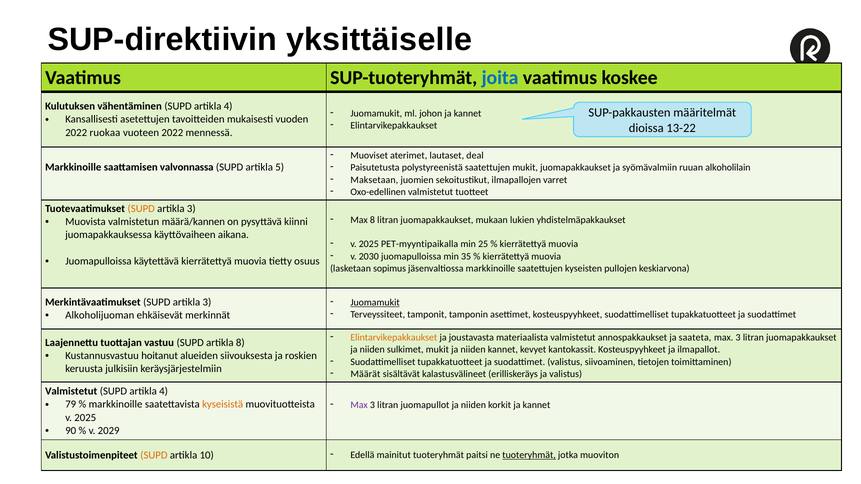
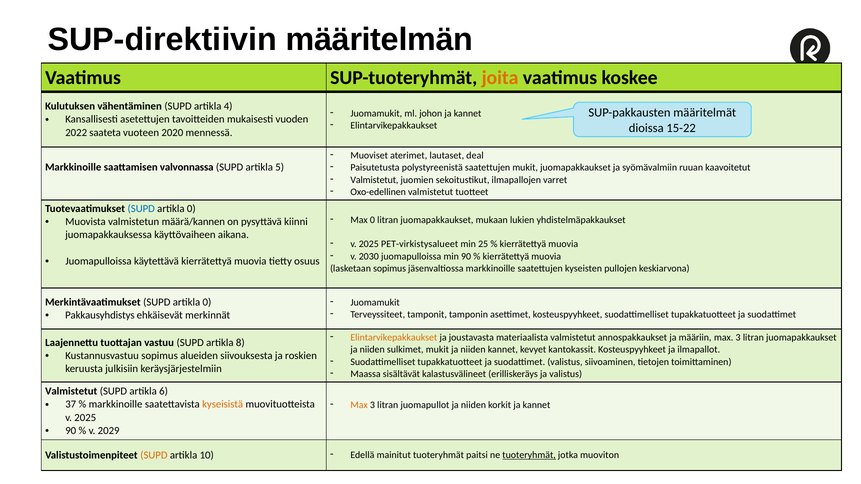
yksittäiselle: yksittäiselle -> määritelmän (379, 40)
joita colour: blue -> orange (500, 78)
13-22: 13-22 -> 15-22 (681, 128)
ruokaa: ruokaa -> saateta (105, 133)
vuoteen 2022: 2022 -> 2020 (172, 133)
alkoholilain: alkoholilain -> kaavoitetut (728, 168)
Maksetaan: Maksetaan -> Valmistetut (374, 180)
SUPD colour: orange -> blue (141, 209)
3: 3 -> 0 (191, 209)
Max 8: 8 -> 0 (372, 220)
PET-myyntipaikalla: PET-myyntipaikalla -> PET-virkistysalueet (420, 244)
min 35: 35 -> 90 (466, 257)
Merkintävaatimukset SUPD artikla 3: 3 -> 0 (207, 302)
Juomamukit underline: present -> none (375, 303)
Alkoholijuoman: Alkoholijuoman -> Pakkausyhdistys (100, 315)
saateta: saateta -> määriin (695, 338)
Kustannusvastuu hoitanut: hoitanut -> sopimus (160, 356)
Määrät: Määrät -> Maassa (366, 374)
4: 4 -> 6 (164, 392)
79: 79 -> 37 (71, 405)
Max colour: purple -> orange (359, 405)
